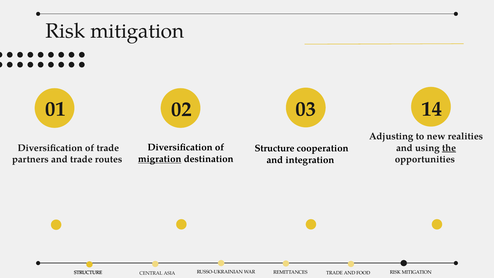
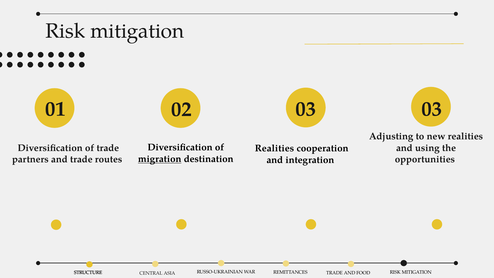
02 14: 14 -> 03 (432, 109)
the underline: present -> none (449, 148)
Structure: Structure -> Realities (274, 148)
